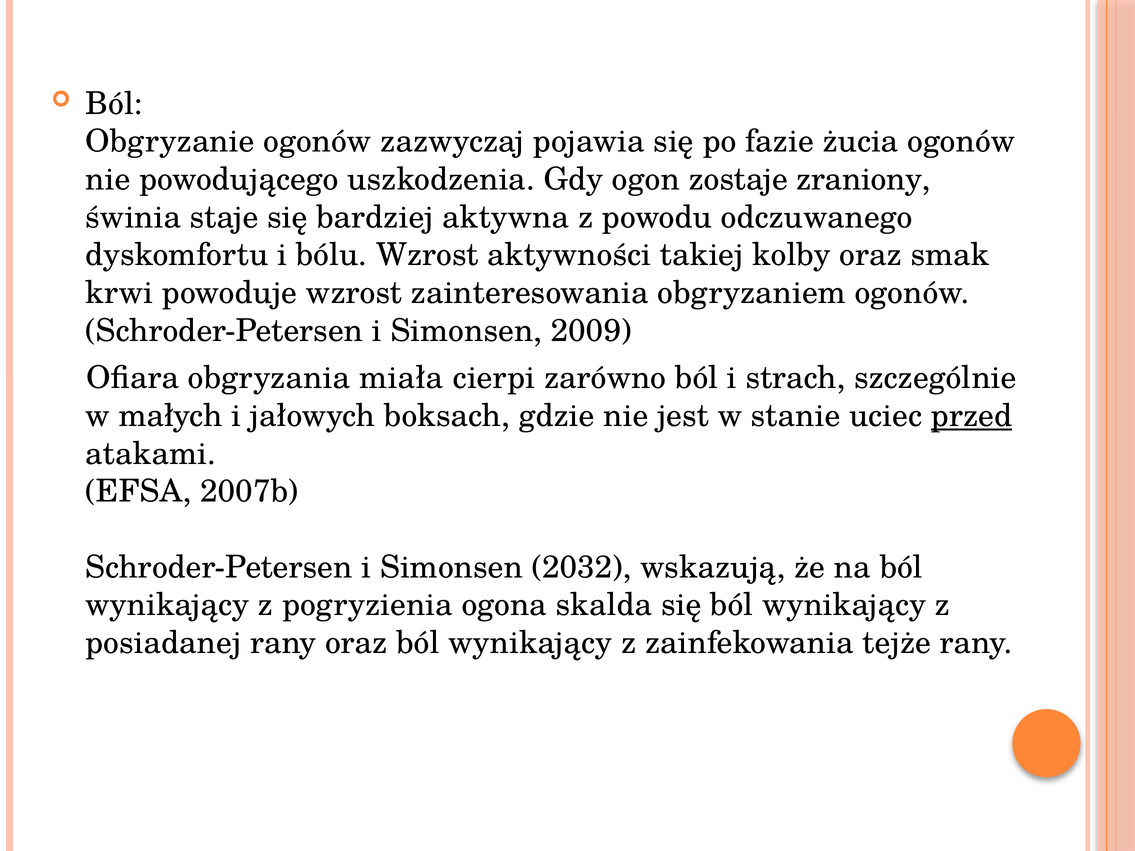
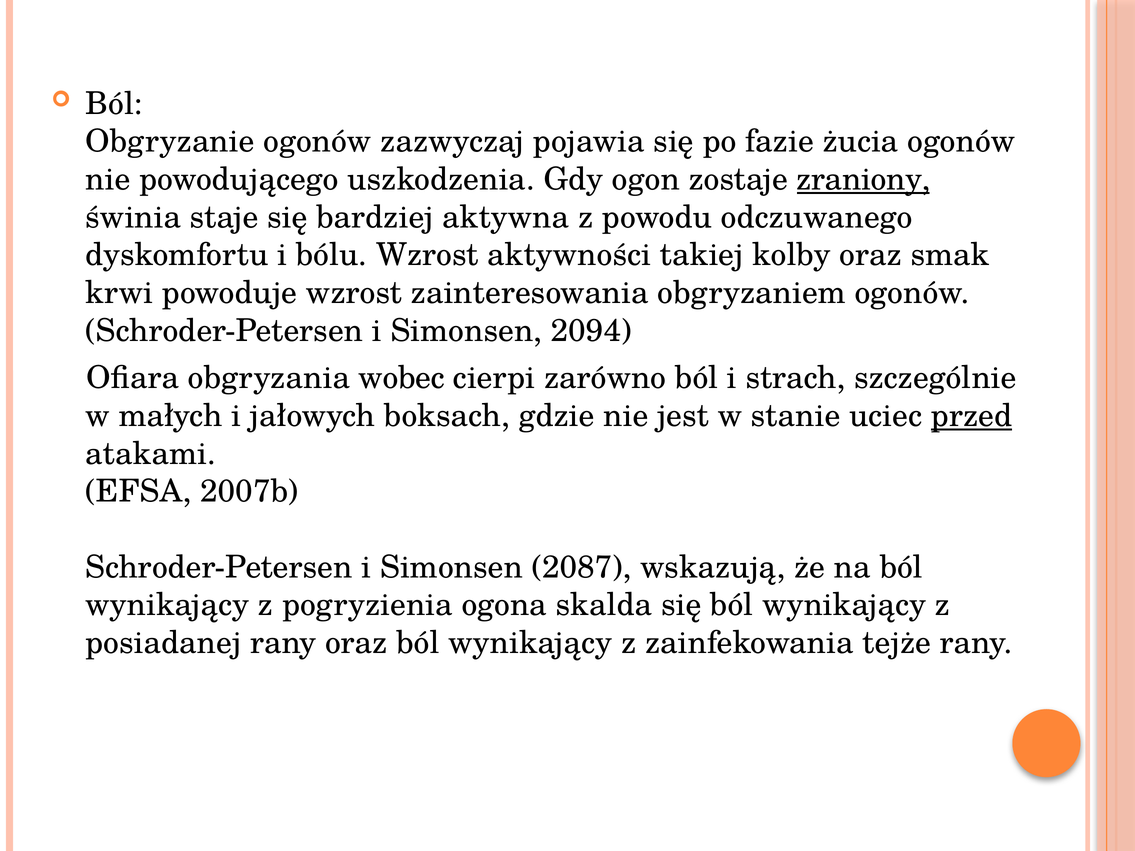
zraniony underline: none -> present (863, 179)
2009: 2009 -> 2094 (591, 331)
miała: miała -> wobec (402, 378)
2032: 2032 -> 2087 (582, 567)
